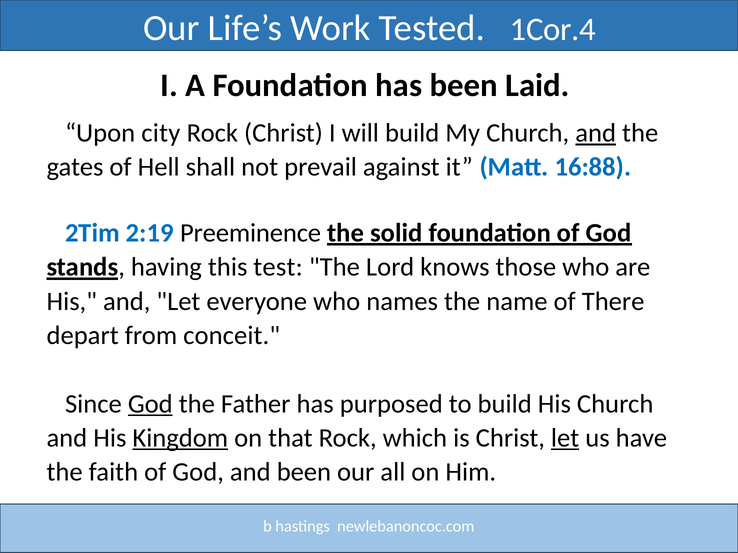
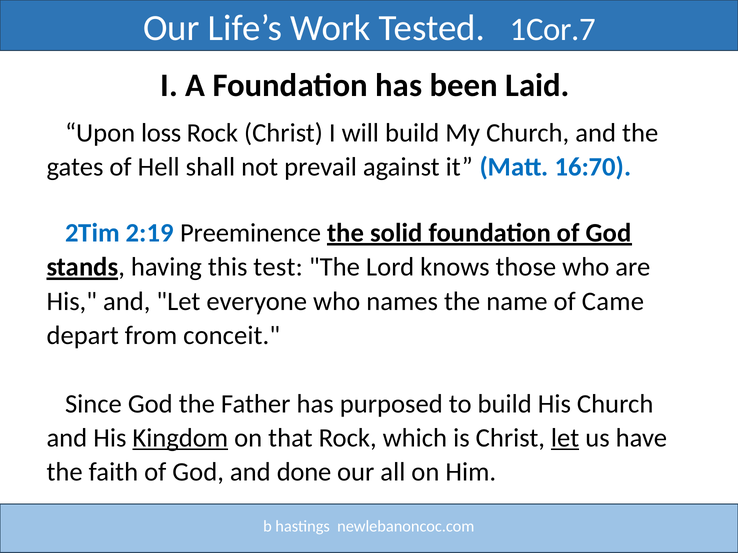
1Cor.4: 1Cor.4 -> 1Cor.7 (553, 30)
city: city -> loss (161, 133)
and underline: present -> none (596, 133)
16:88: 16:88 -> 16:70 (593, 167)
There: There -> Came (613, 302)
God underline: present -> none (150, 404)
and been: been -> done (304, 473)
